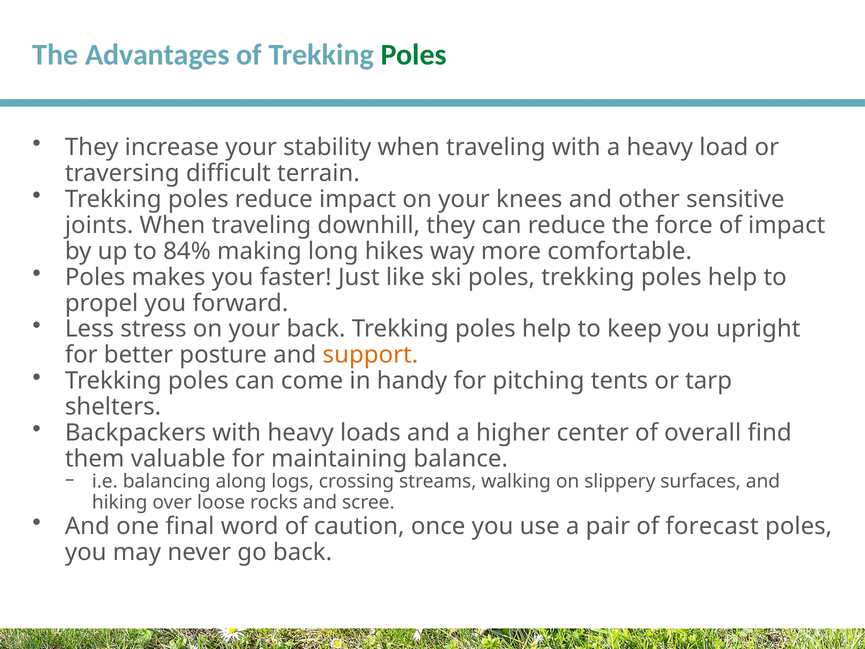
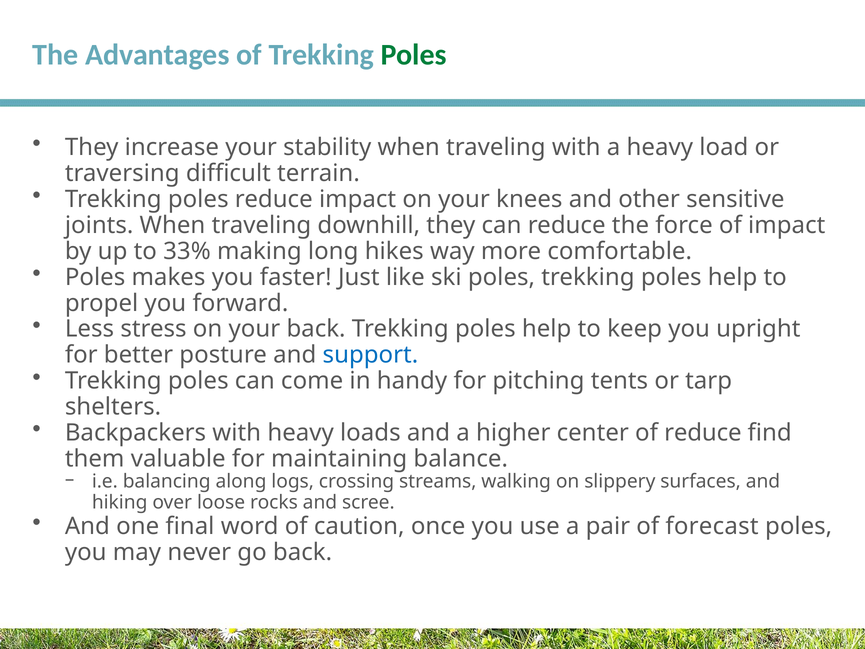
84%: 84% -> 33% (187, 251)
support colour: orange -> blue (370, 355)
of overall: overall -> reduce (703, 433)
